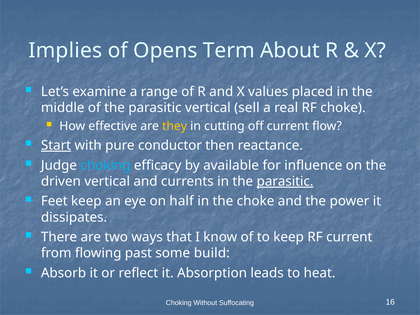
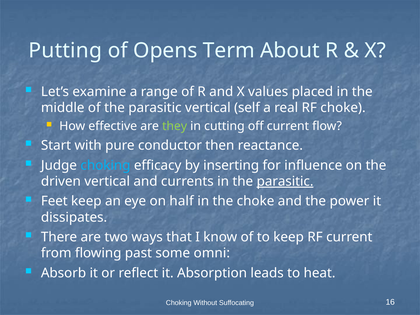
Implies: Implies -> Putting (65, 50)
sell: sell -> self (247, 108)
they colour: yellow -> light green (175, 126)
Start underline: present -> none (56, 145)
available: available -> inserting (231, 165)
build: build -> omni (212, 253)
